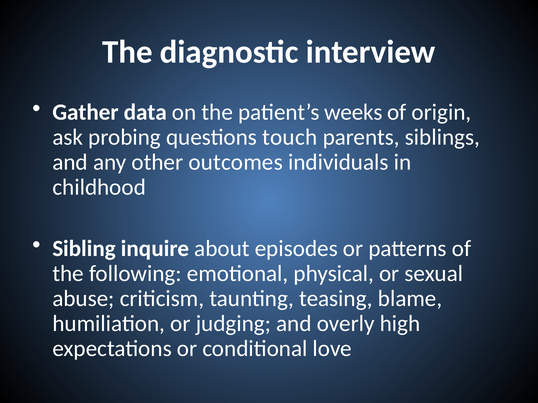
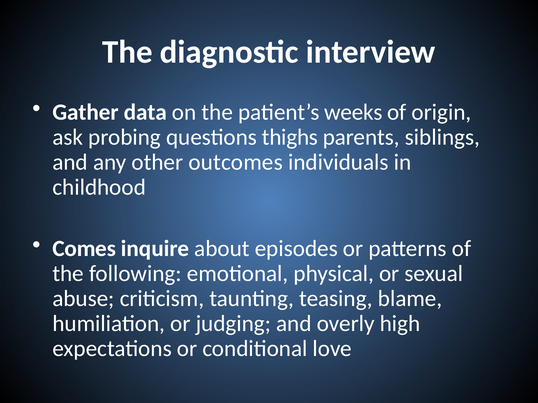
touch: touch -> thighs (290, 137)
Sibling: Sibling -> Comes (84, 249)
